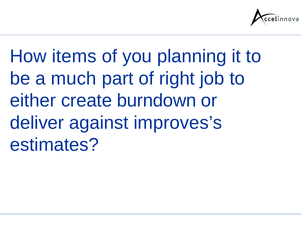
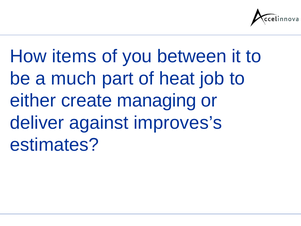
planning: planning -> between (192, 56)
right: right -> heat (177, 78)
burndown: burndown -> managing (157, 101)
